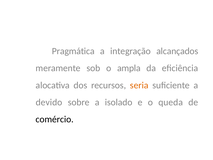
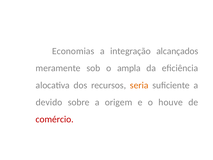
Pragmática: Pragmática -> Economias (73, 51)
isolado: isolado -> origem (119, 102)
queda: queda -> houve (171, 102)
comércio colour: black -> red (55, 119)
